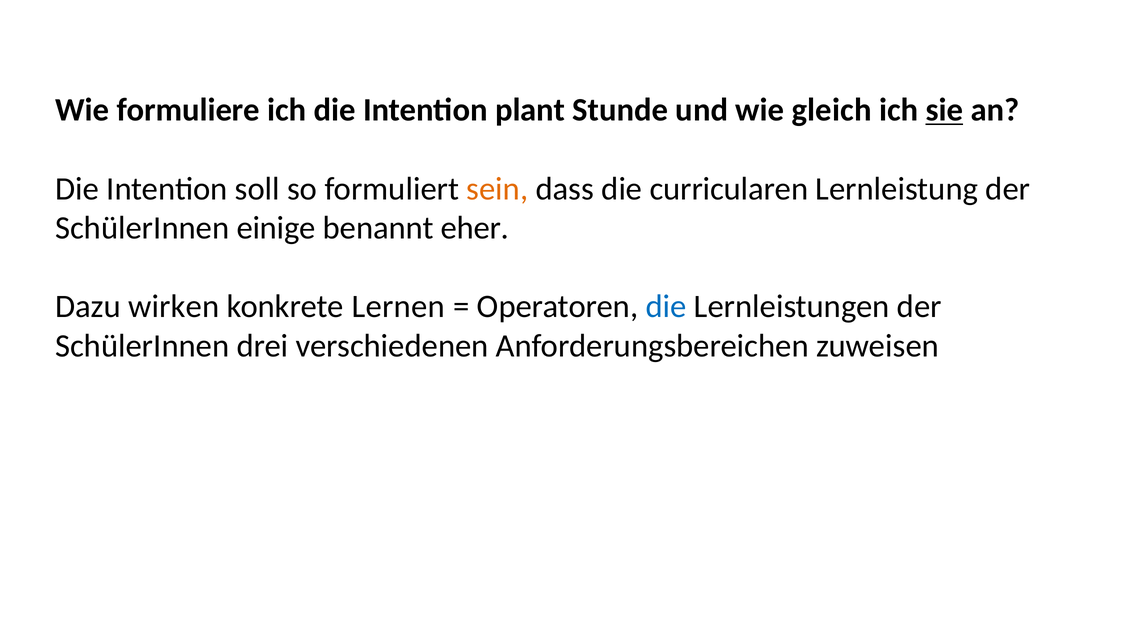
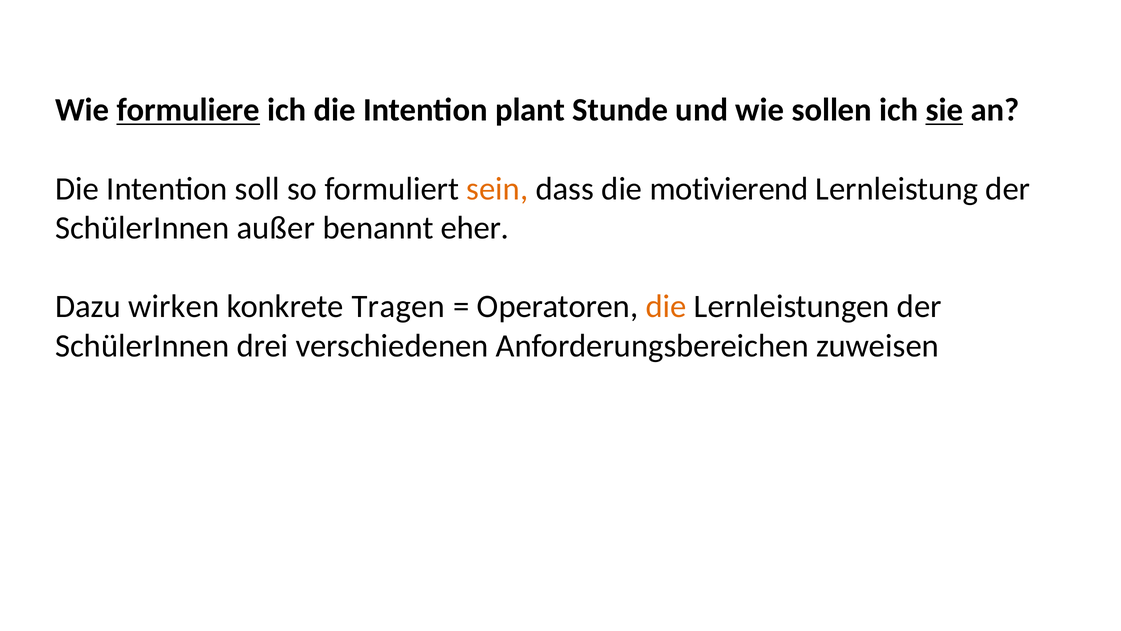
formuliere underline: none -> present (188, 110)
gleich: gleich -> sollen (832, 110)
curricularen: curricularen -> motivierend (729, 189)
einige: einige -> außer (276, 228)
Lernen: Lernen -> Tragen (398, 306)
die colour: blue -> orange (666, 306)
